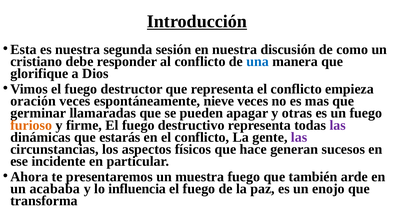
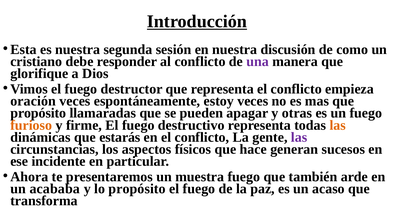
una colour: blue -> purple (258, 61)
nieve: nieve -> estoy (219, 101)
germinar: germinar -> propósito (38, 113)
las colour: purple -> orange (338, 125)
lo influencia: influencia -> propósito (137, 188)
enojo: enojo -> acaso (328, 188)
